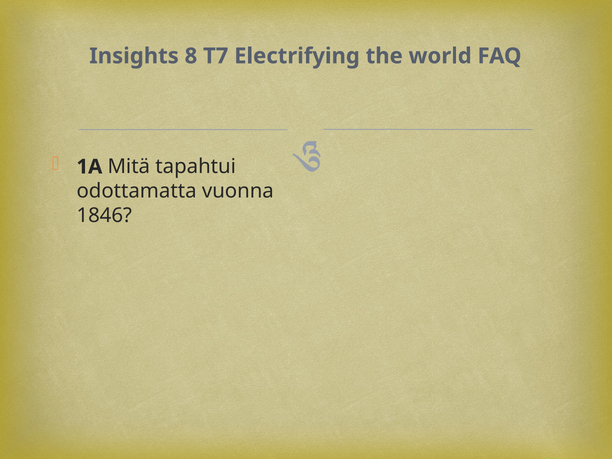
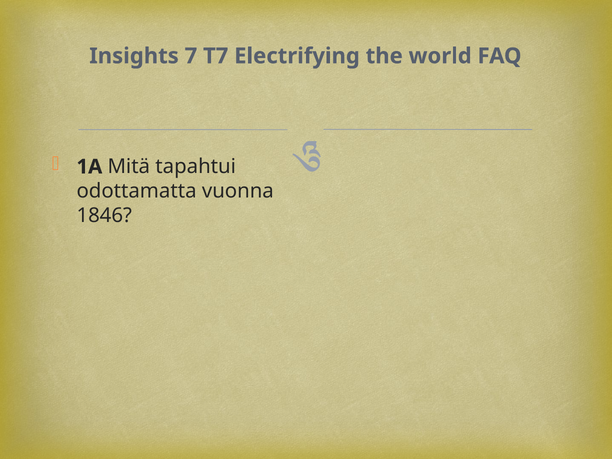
8: 8 -> 7 (191, 56)
